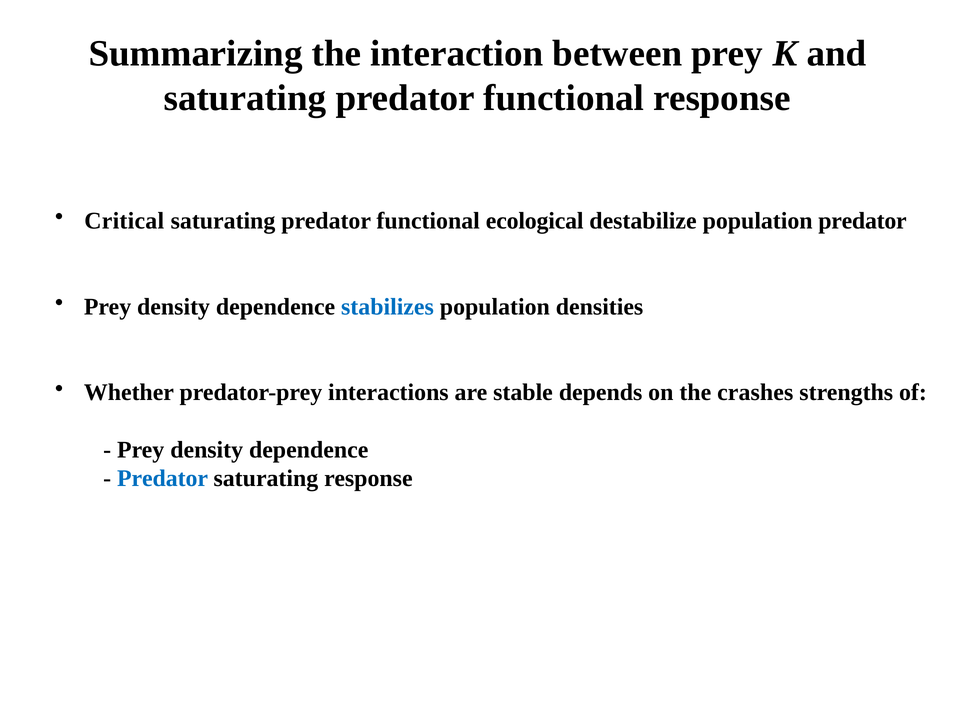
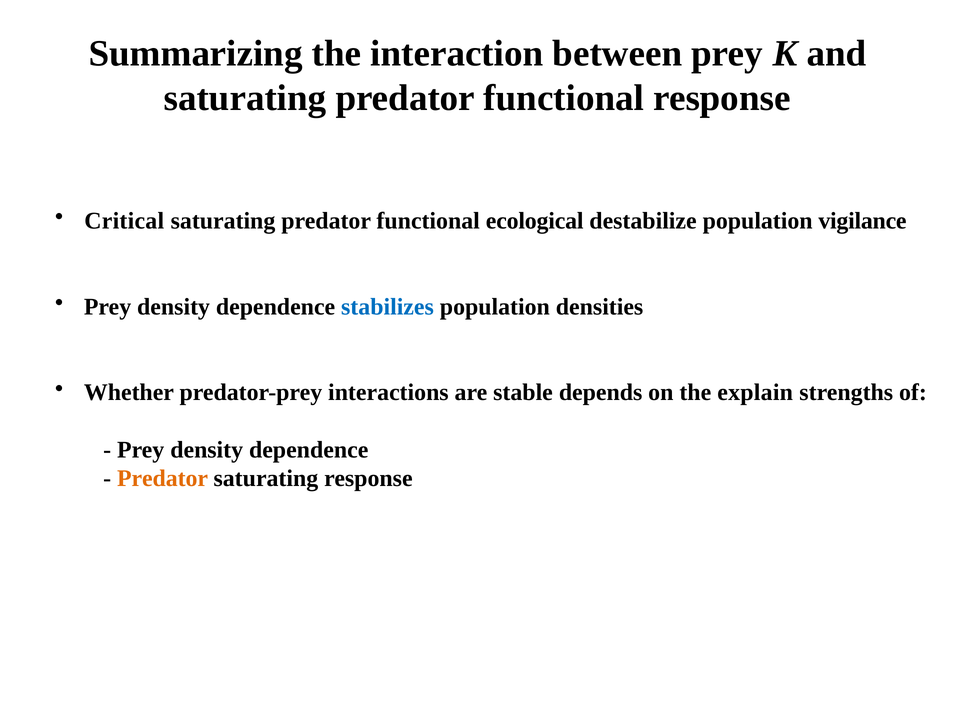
population predator: predator -> vigilance (862, 221)
crashes: crashes -> explain (755, 393)
Predator colour: blue -> orange (163, 479)
